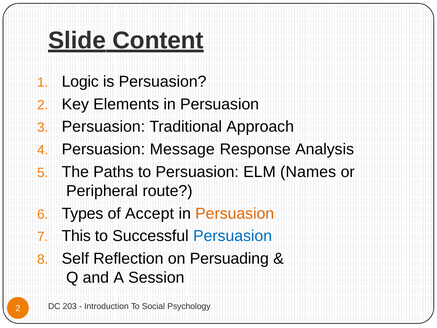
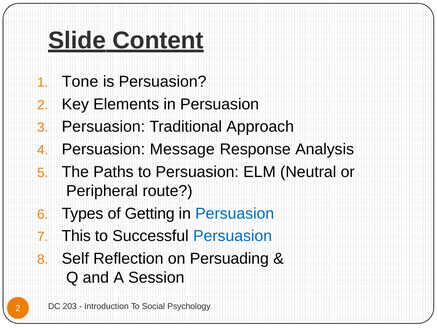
Logic: Logic -> Tone (80, 82)
Names: Names -> Neutral (308, 172)
Accept: Accept -> Getting (150, 213)
Persuasion colour: orange -> blue (235, 213)
